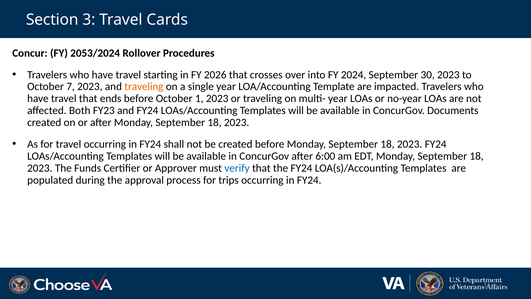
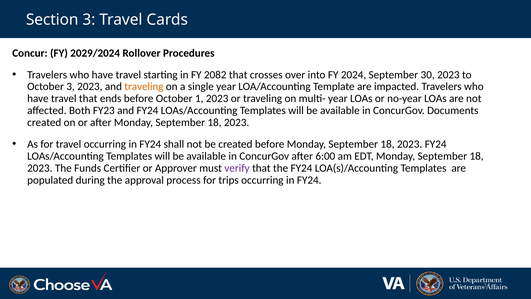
2053/2024: 2053/2024 -> 2029/2024 (95, 53)
2026: 2026 -> 2082 (215, 75)
October 7: 7 -> 3 (71, 87)
verify colour: blue -> purple (237, 168)
